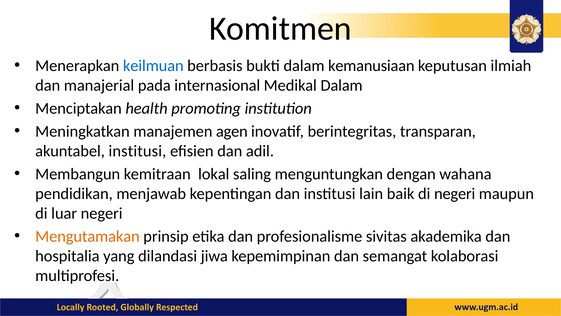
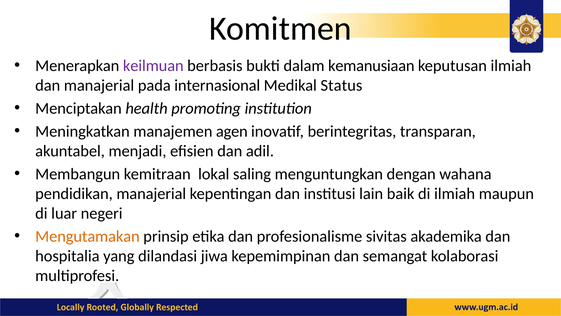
keilmuan colour: blue -> purple (153, 66)
Medikal Dalam: Dalam -> Status (341, 85)
akuntabel institusi: institusi -> menjadi (138, 151)
pendidikan menjawab: menjawab -> manajerial (151, 193)
di negeri: negeri -> ilmiah (455, 193)
